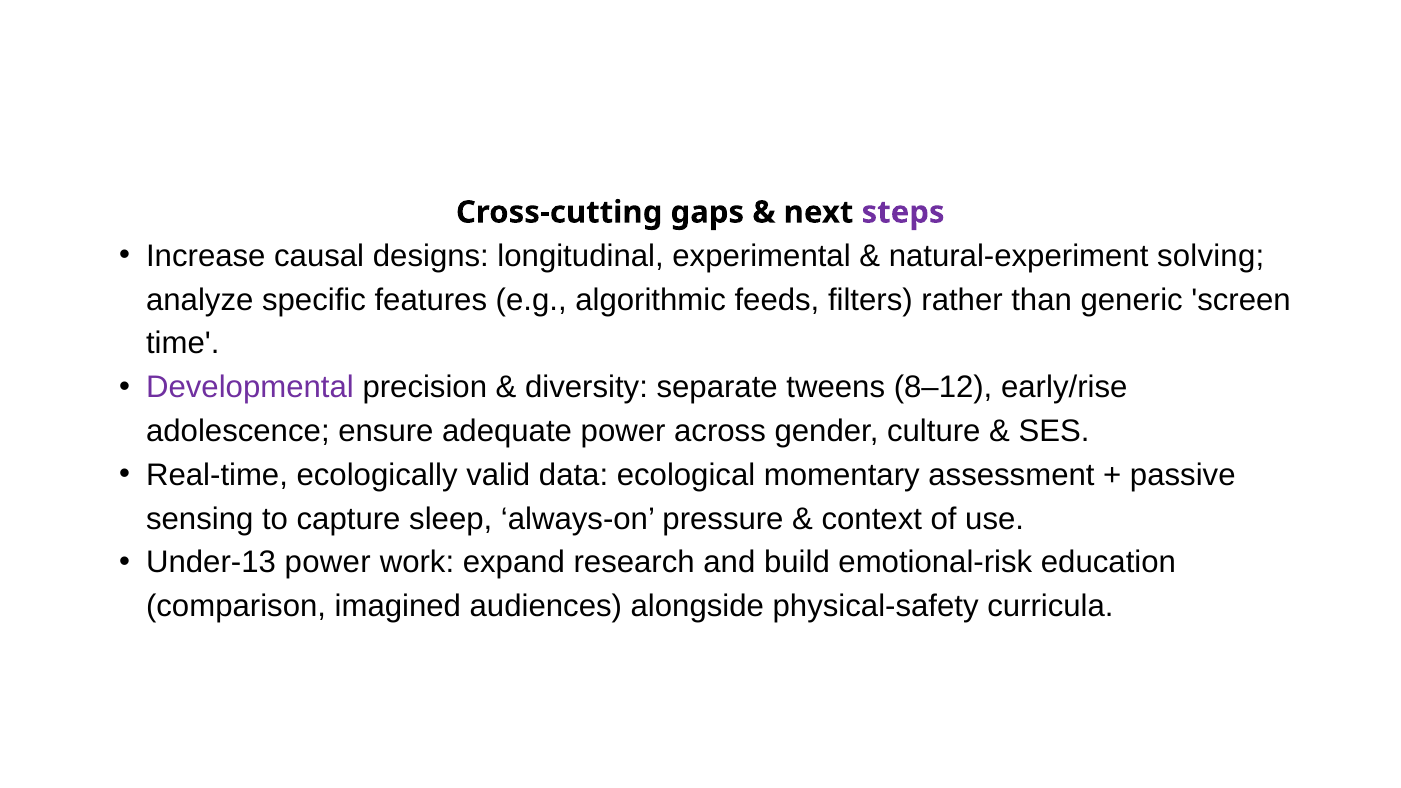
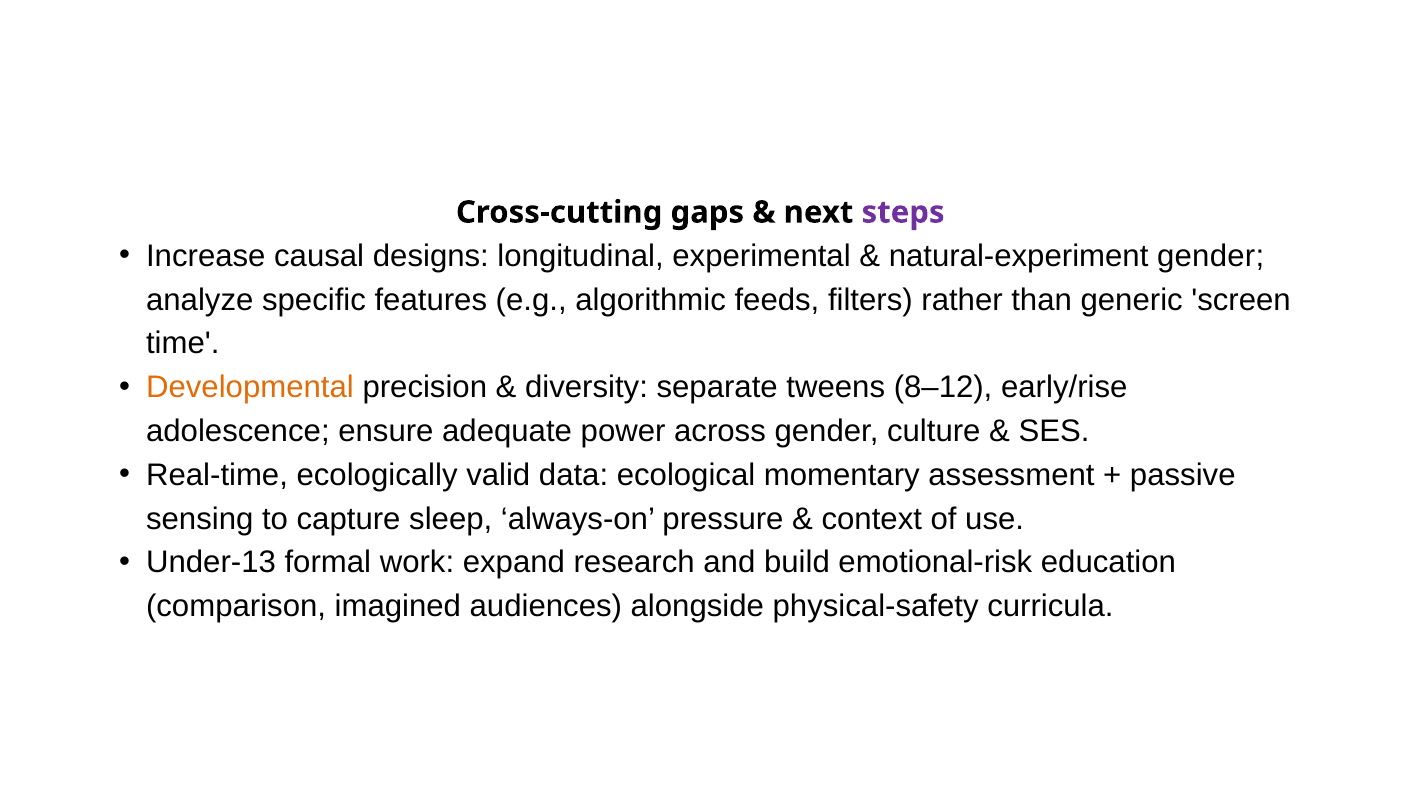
natural‑experiment solving: solving -> gender (1211, 256)
Developmental colour: purple -> orange (250, 388)
Under‑13 power: power -> formal (328, 563)
